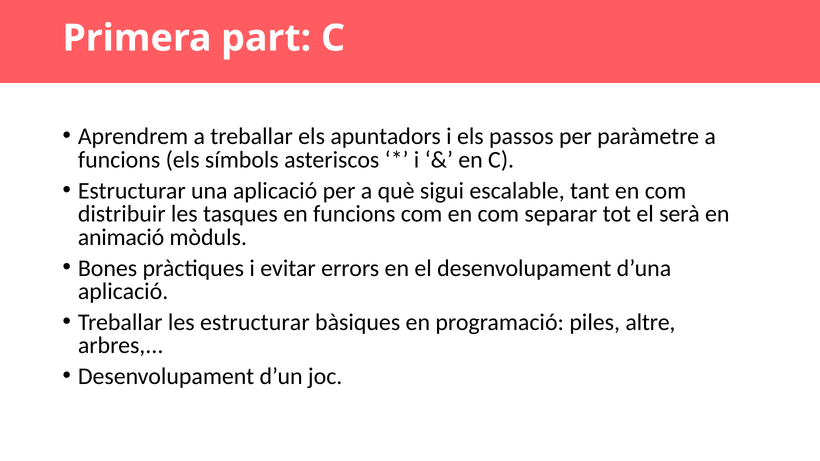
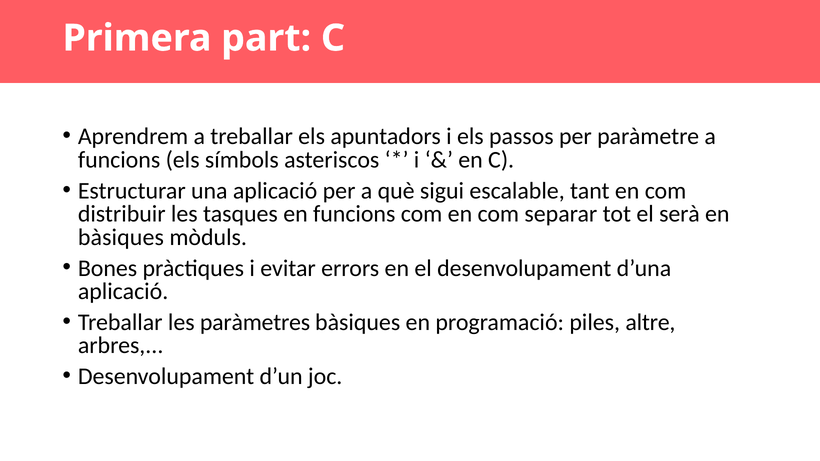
animació: animació -> bàsiques (121, 237)
les estructurar: estructurar -> paràmetres (255, 322)
